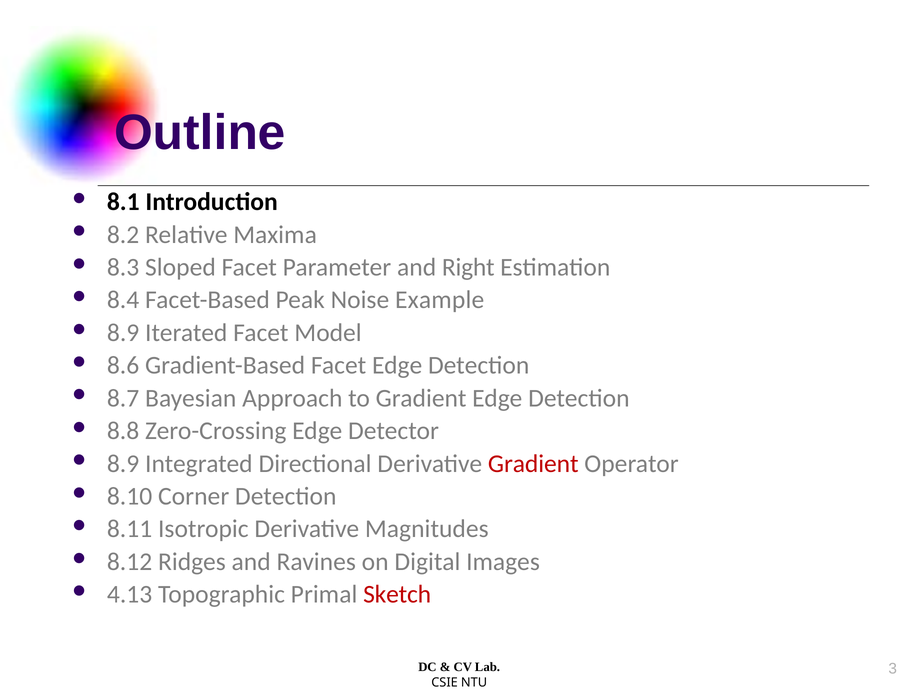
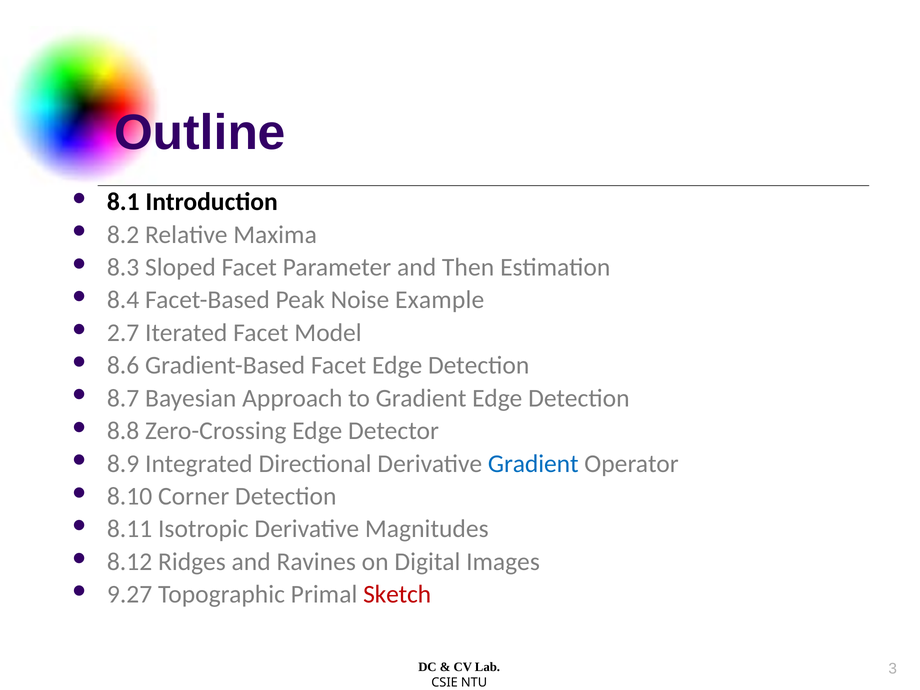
Right: Right -> Then (468, 267)
8.9: 8.9 -> 2.7 (123, 333)
Gradient colour: red -> blue (533, 464)
4.13: 4.13 -> 9.27 (130, 594)
